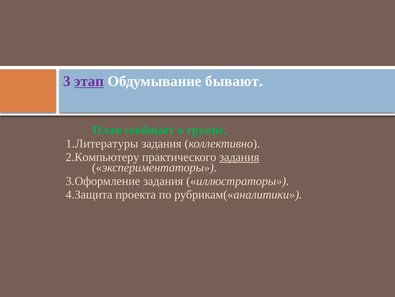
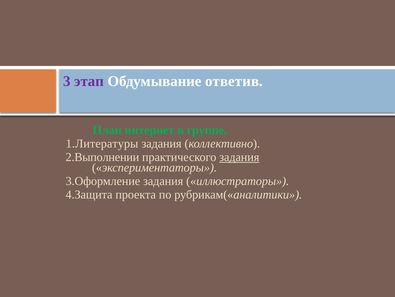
этап underline: present -> none (89, 81)
бывают: бывают -> ответив (232, 81)
сообщает: сообщает -> интернет (150, 130)
2.Компьютеру: 2.Компьютеру -> 2.Выполнении (102, 157)
